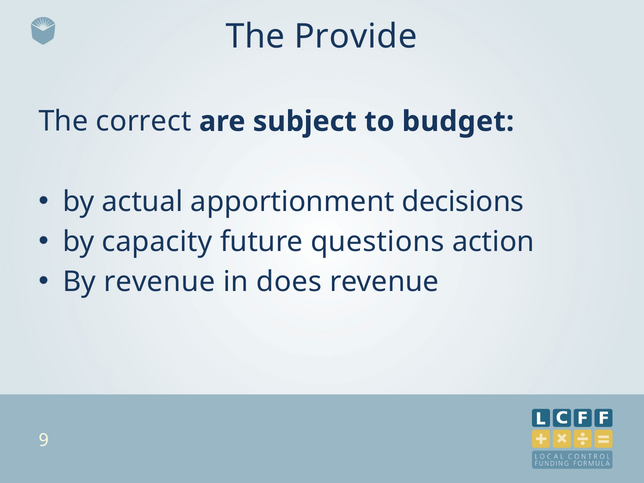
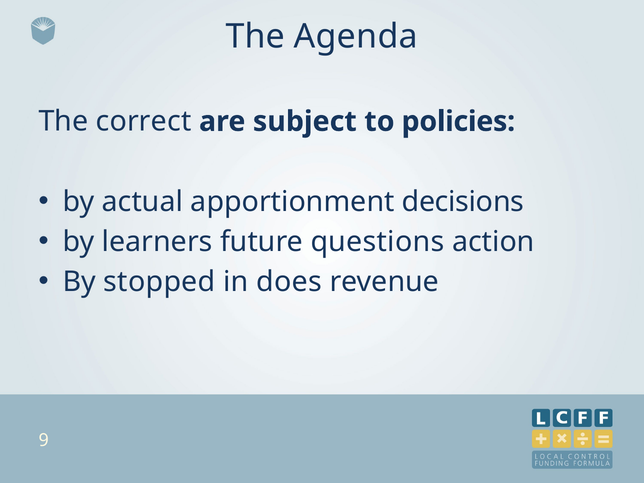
Provide: Provide -> Agenda (356, 37)
budget: budget -> policies (458, 121)
capacity: capacity -> learners (157, 242)
By revenue: revenue -> stopped (159, 282)
